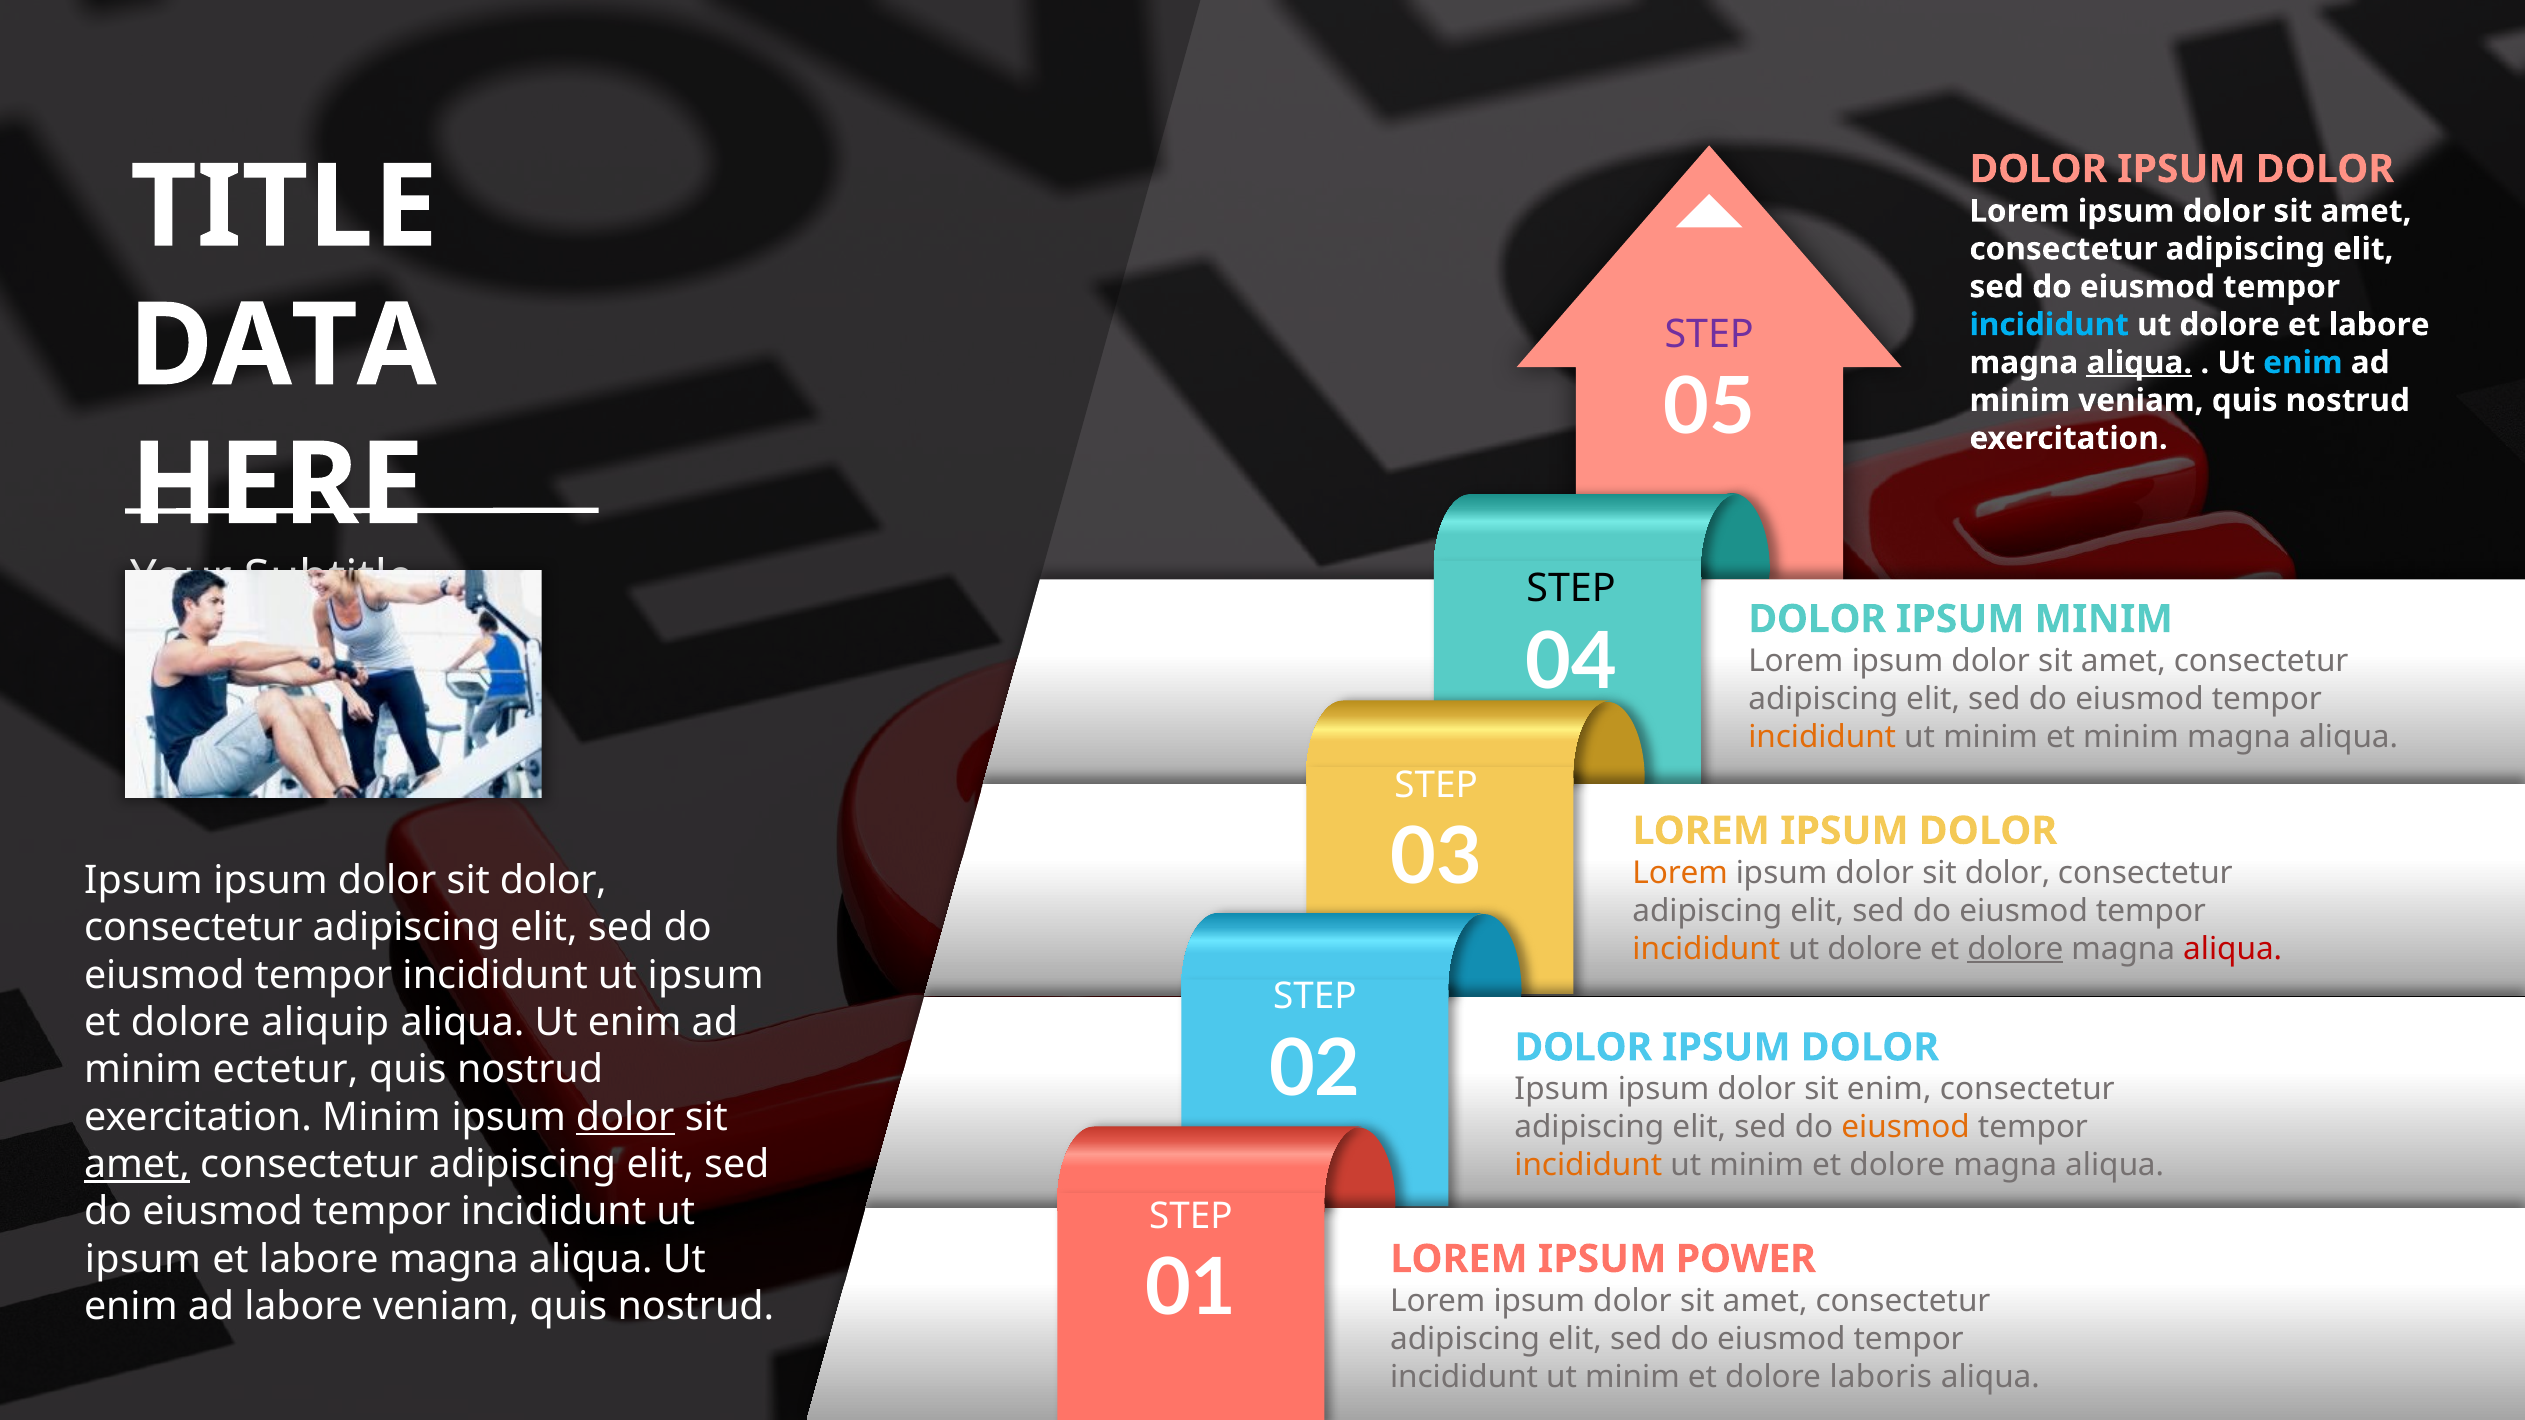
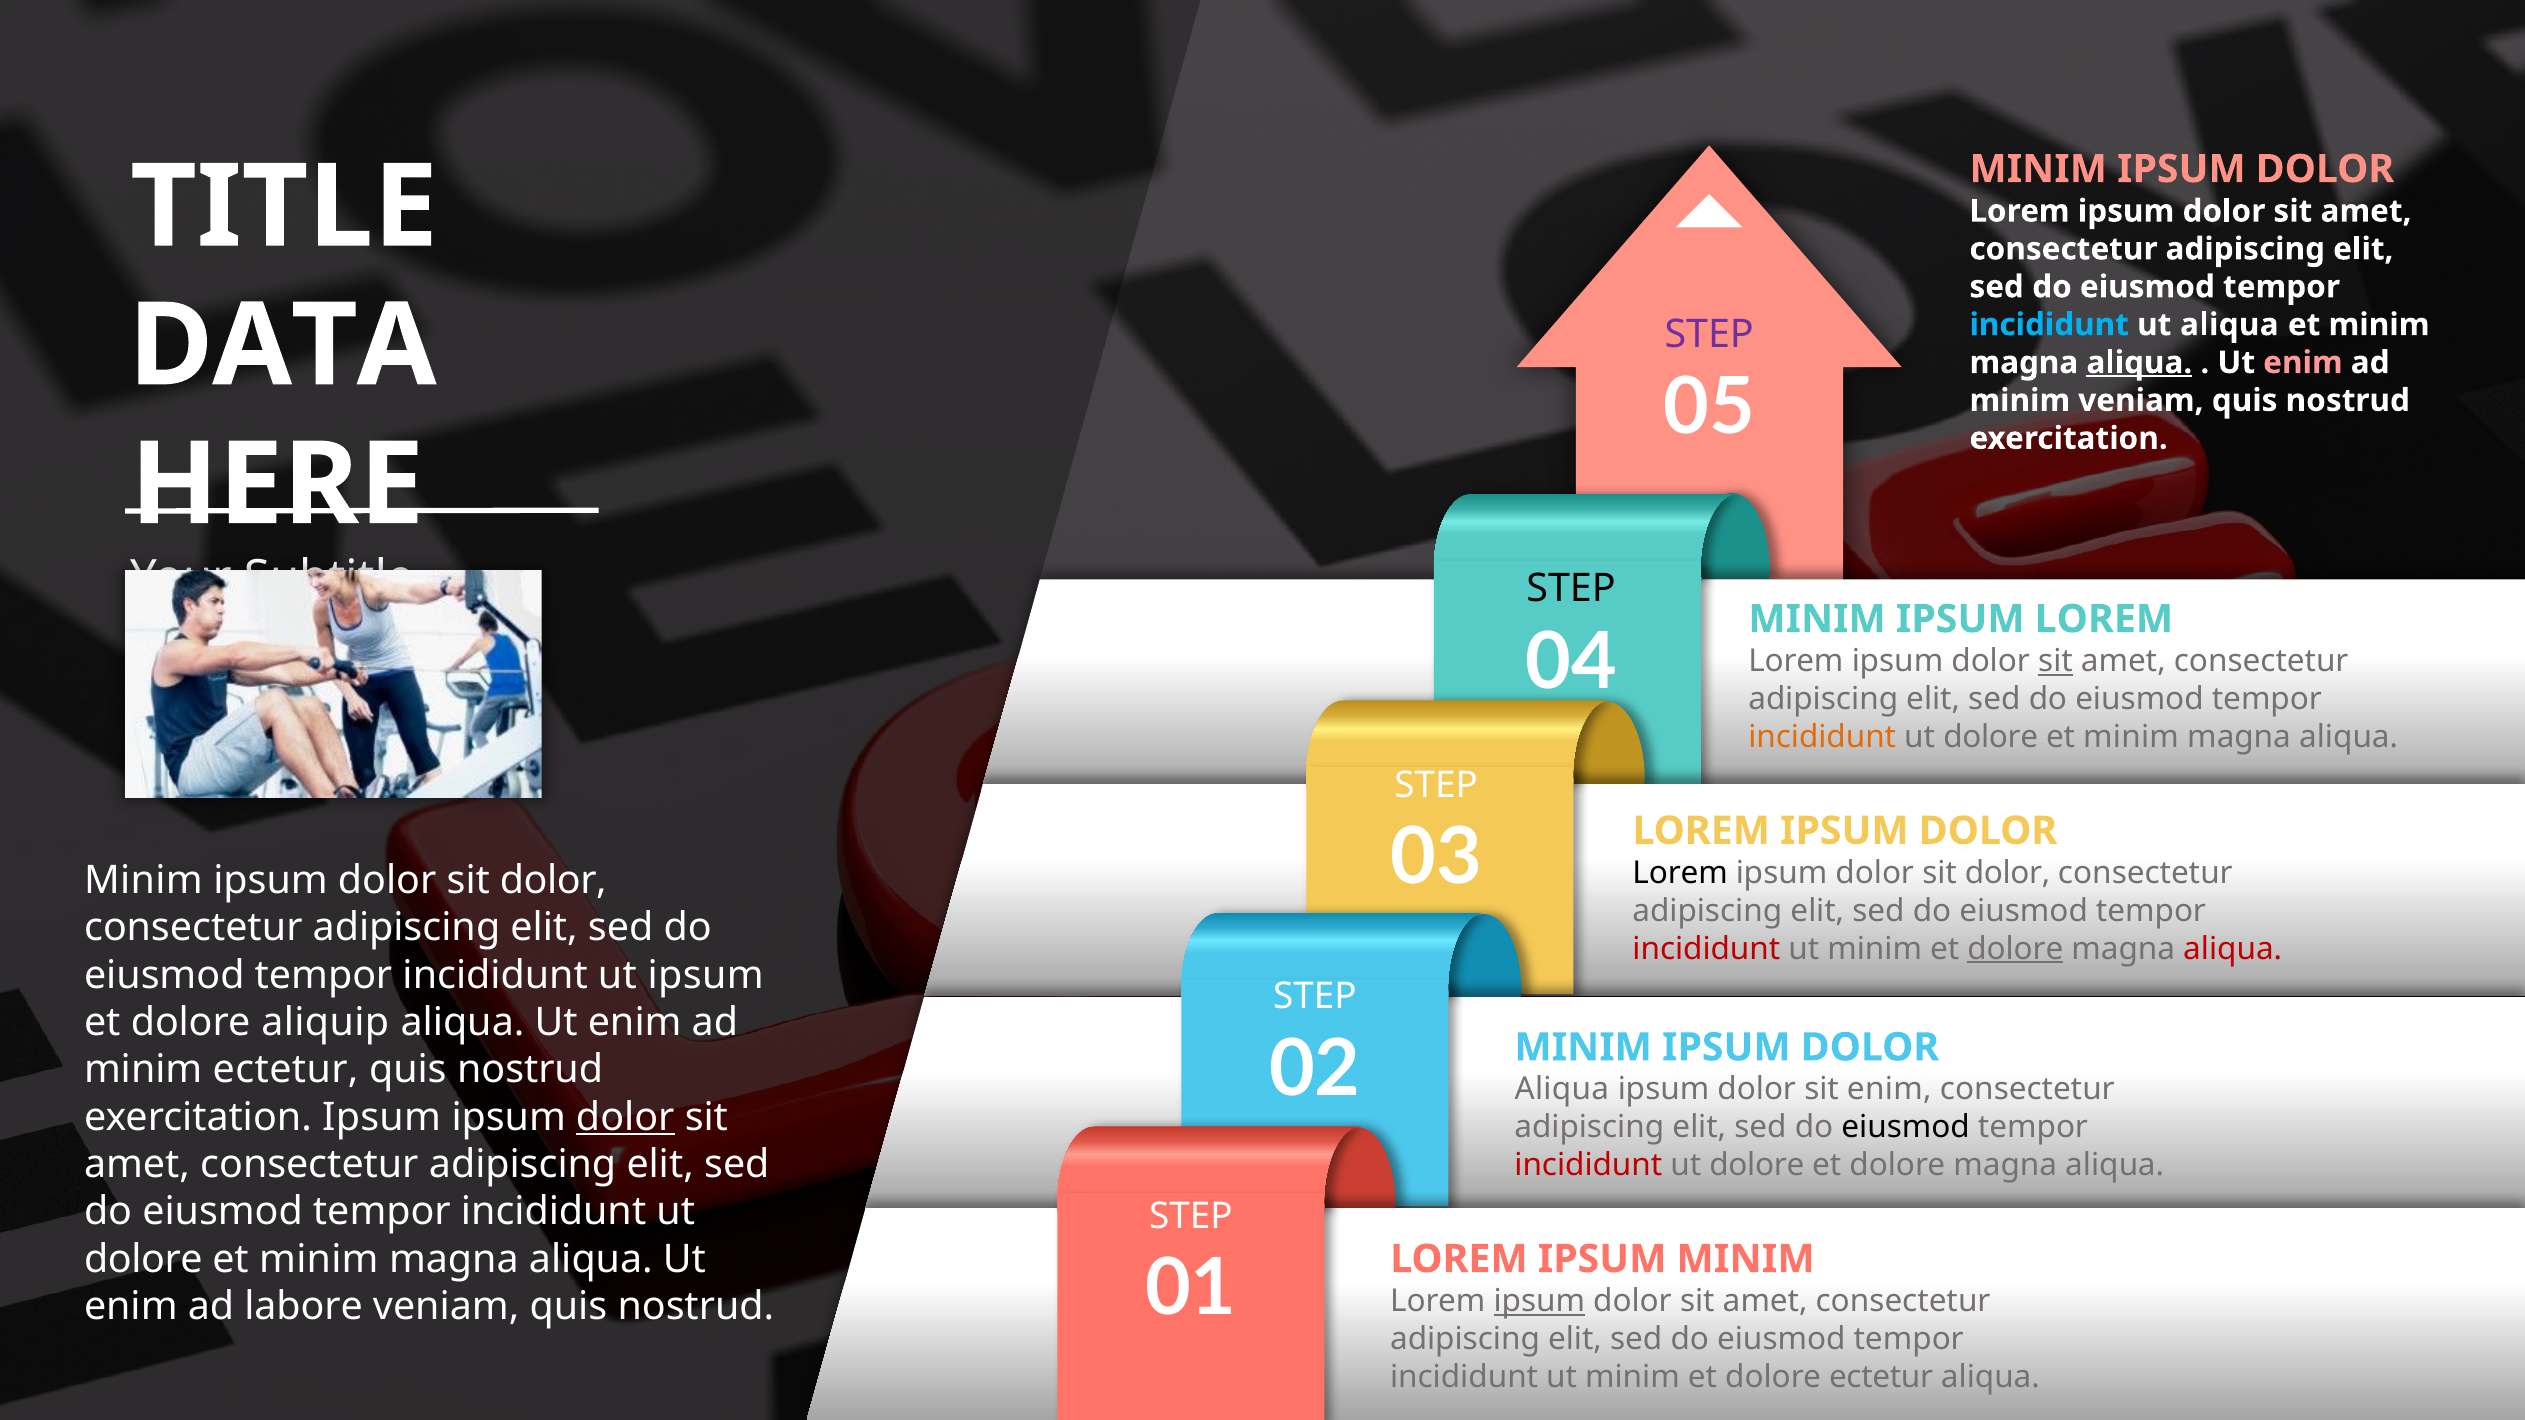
DOLOR: DOLOR -> MINIM (2038, 169)
dolore: dolore -> aliqua (2229, 325)
labore: labore -> minim (2379, 325)
enim colour: light blue -> pink (2303, 363)
DOLOR: DOLOR -> MINIM (1817, 619)
IPSUM MINIM: MINIM -> LOREM (2104, 619)
sit underline: none -> present (2055, 661)
minim: minim -> dolore (1991, 737)
Lorem colour: orange -> black (1680, 873)
Ipsum: Ipsum -> Minim (143, 881)
incididunt colour: orange -> red (1706, 949)
dolore: dolore -> minim (1875, 949)
02 DOLOR: DOLOR -> MINIM (1583, 1048)
Ipsum: Ipsum -> Aliqua (1562, 1090)
exercitation Minim: Minim -> Ipsum (382, 1117)
eiusmod colour: orange -> black (1906, 1128)
amet underline: present -> none (137, 1165)
incididunt colour: orange -> red (1588, 1165)
minim: minim -> dolore (1757, 1165)
ipsum: ipsum -> dolore (143, 1259)
labore: labore -> minim (319, 1259)
IPSUM POWER: POWER -> MINIM (1746, 1259)
ipsum underline: none -> present (1539, 1301)
dolore laboris: laboris -> ectetur (1881, 1377)
